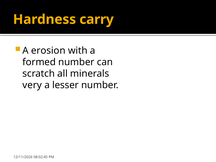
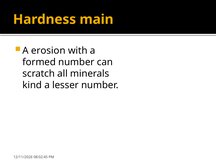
carry: carry -> main (97, 19)
very: very -> kind (32, 85)
